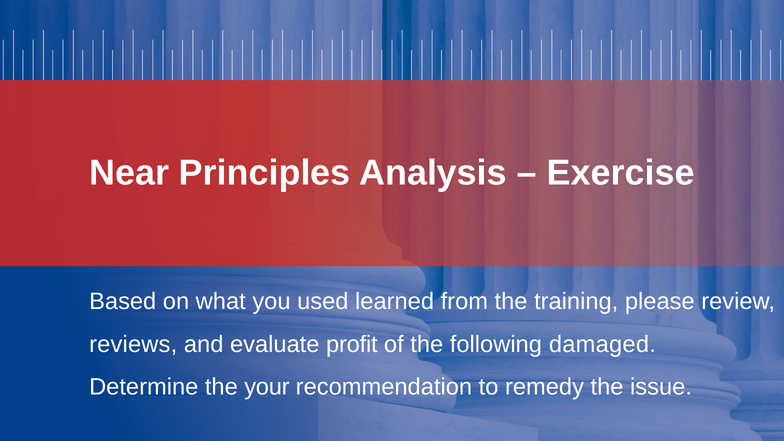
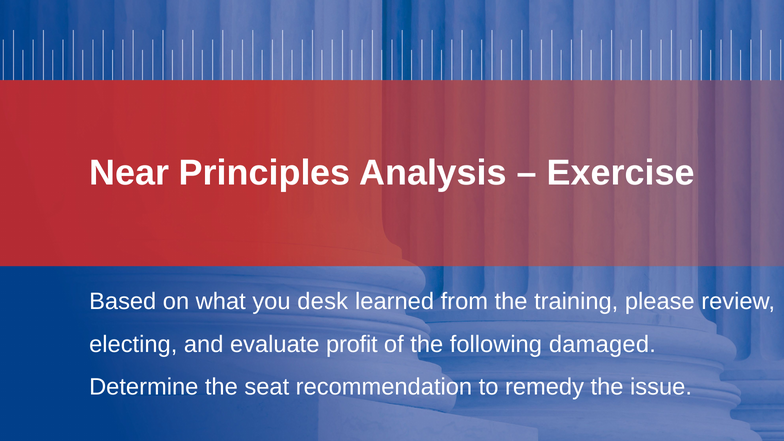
used: used -> desk (323, 302)
reviews: reviews -> electing (133, 344)
your: your -> seat (267, 387)
